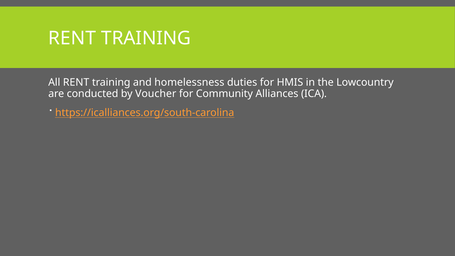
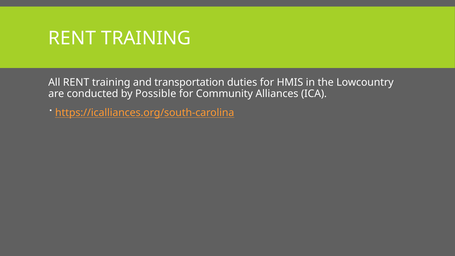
homelessness: homelessness -> transportation (189, 82)
Voucher: Voucher -> Possible (156, 94)
